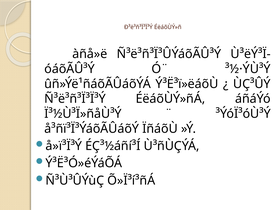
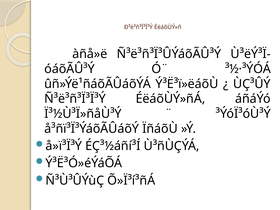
³½·ÝÙ³Ý: ³½·ÝÙ³Ý -> ³½·³ÝÓÁ (248, 69)
